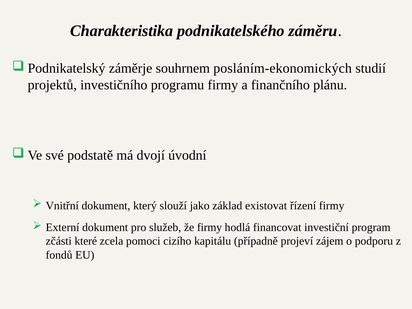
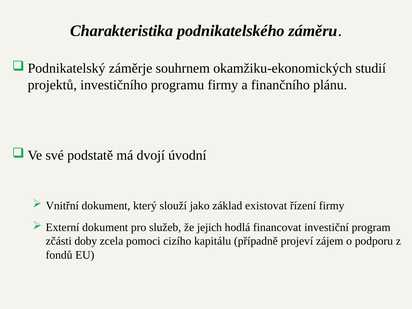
posláním-ekonomických: posláním-ekonomických -> okamžiku-ekonomických (283, 68)
že firmy: firmy -> jejich (210, 227)
které: které -> doby (86, 241)
